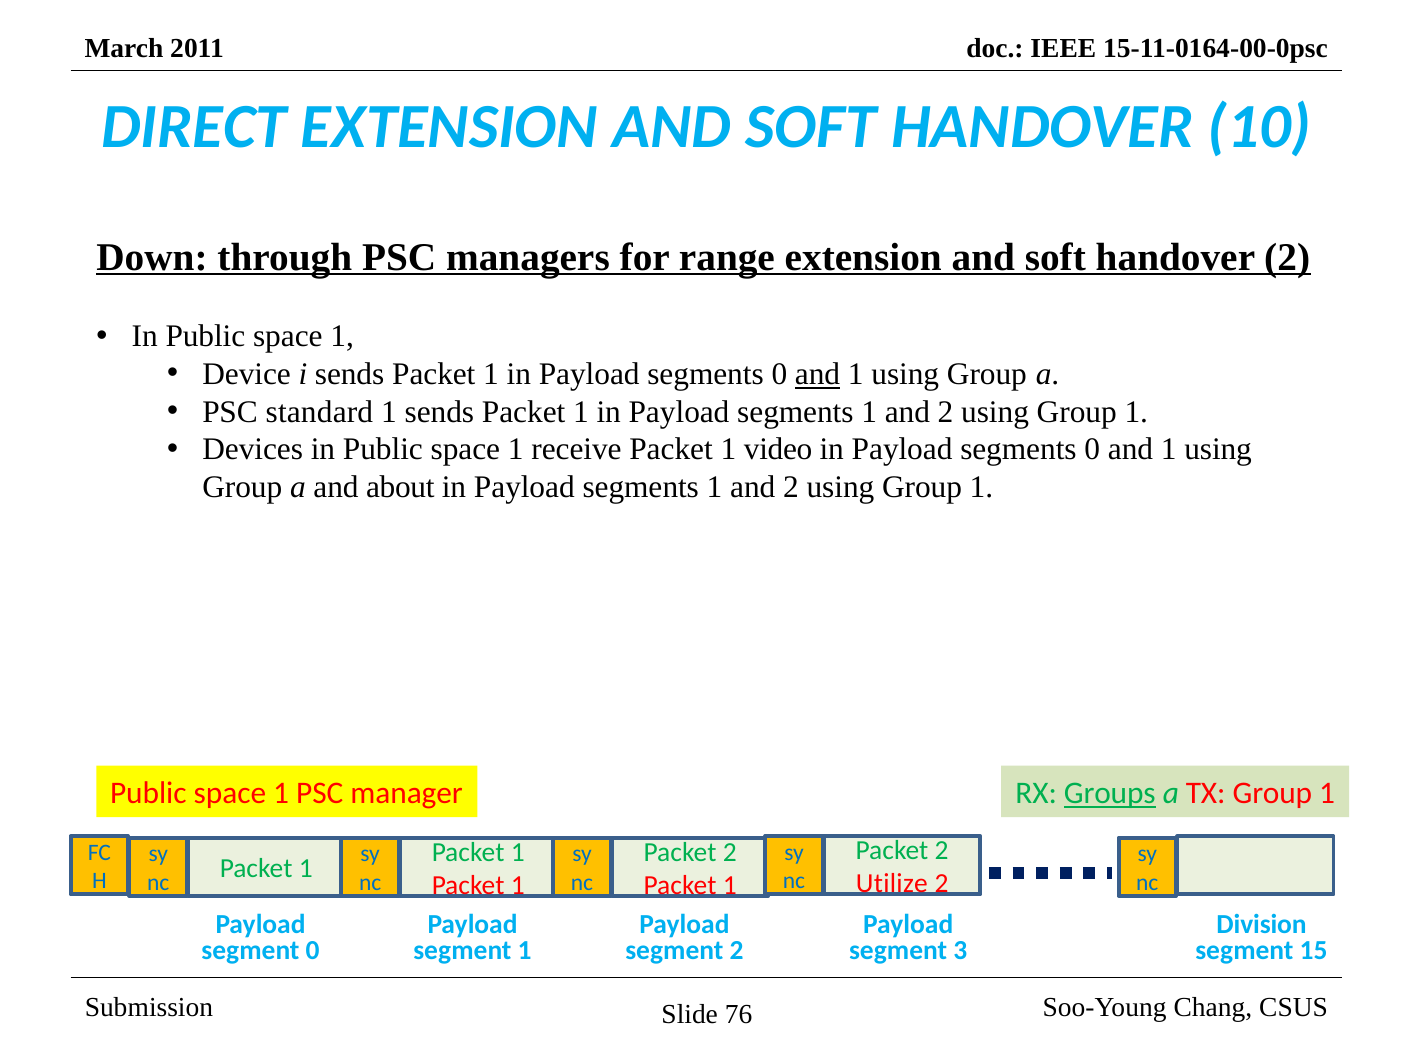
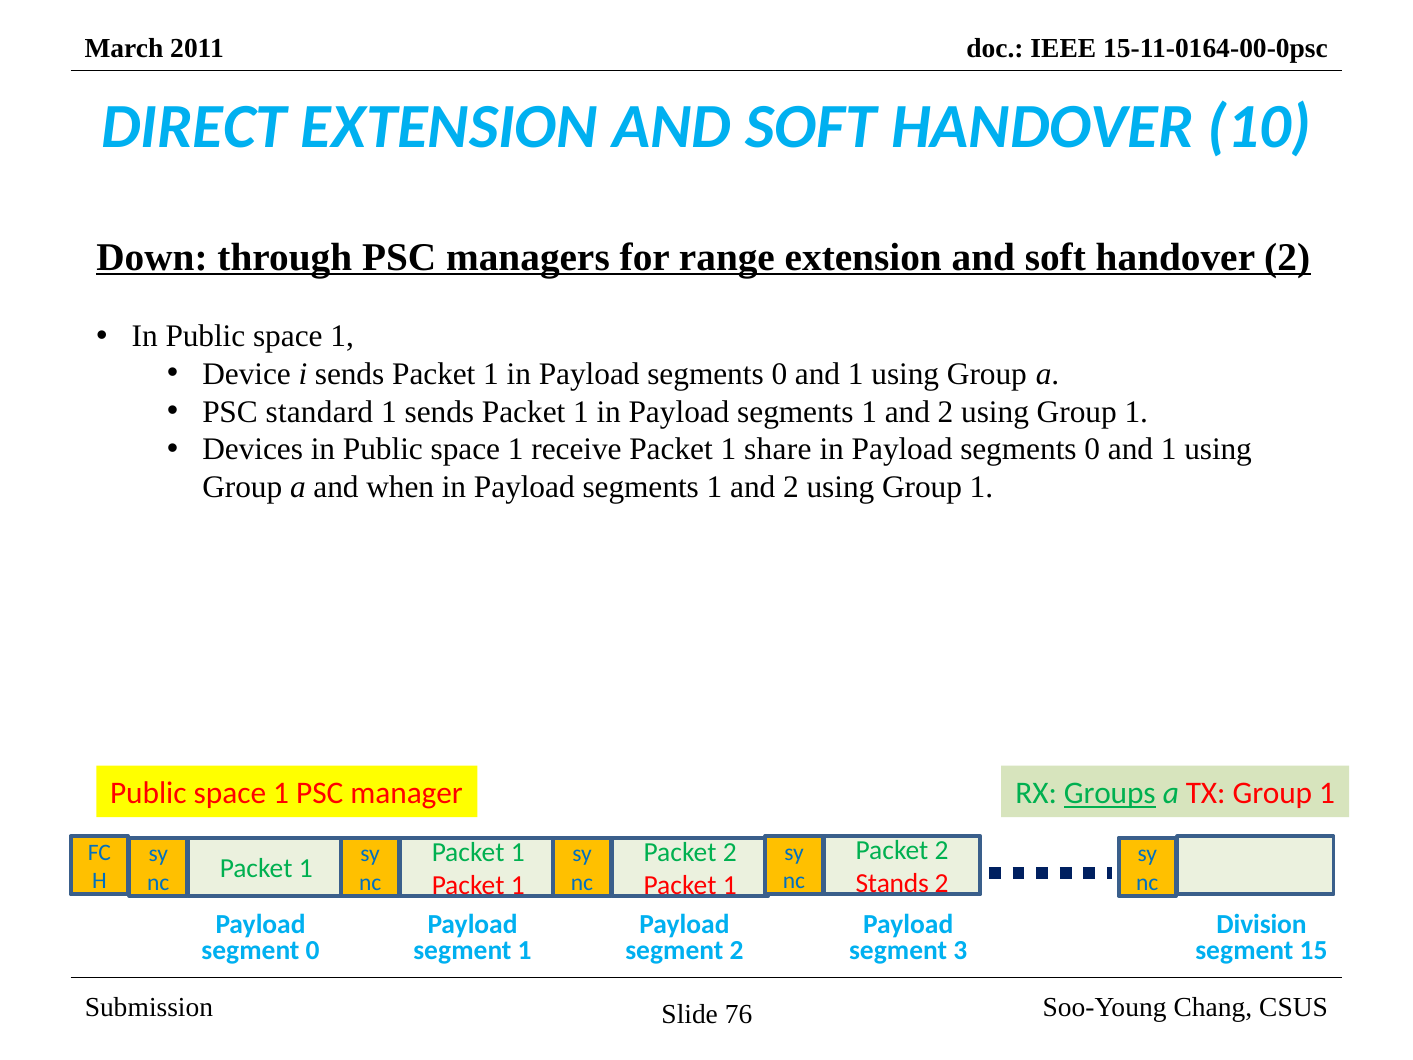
and underline: present -> none (818, 374)
video: video -> share (778, 449)
about: about -> when (400, 487)
Utilize: Utilize -> Stands (892, 884)
